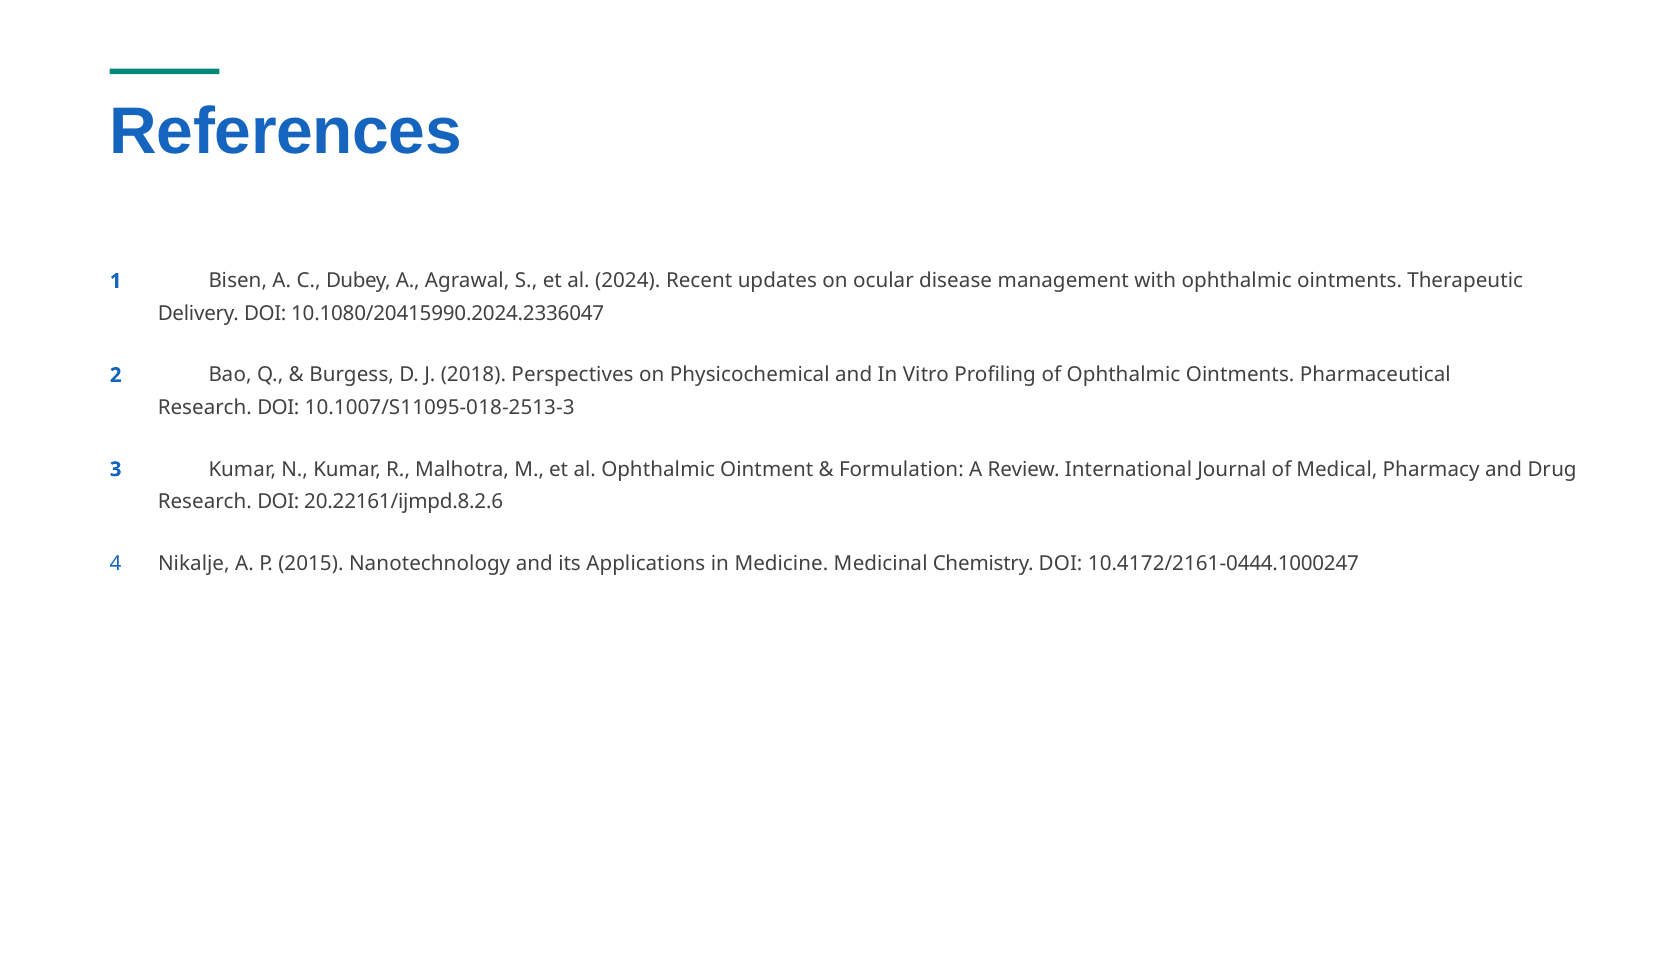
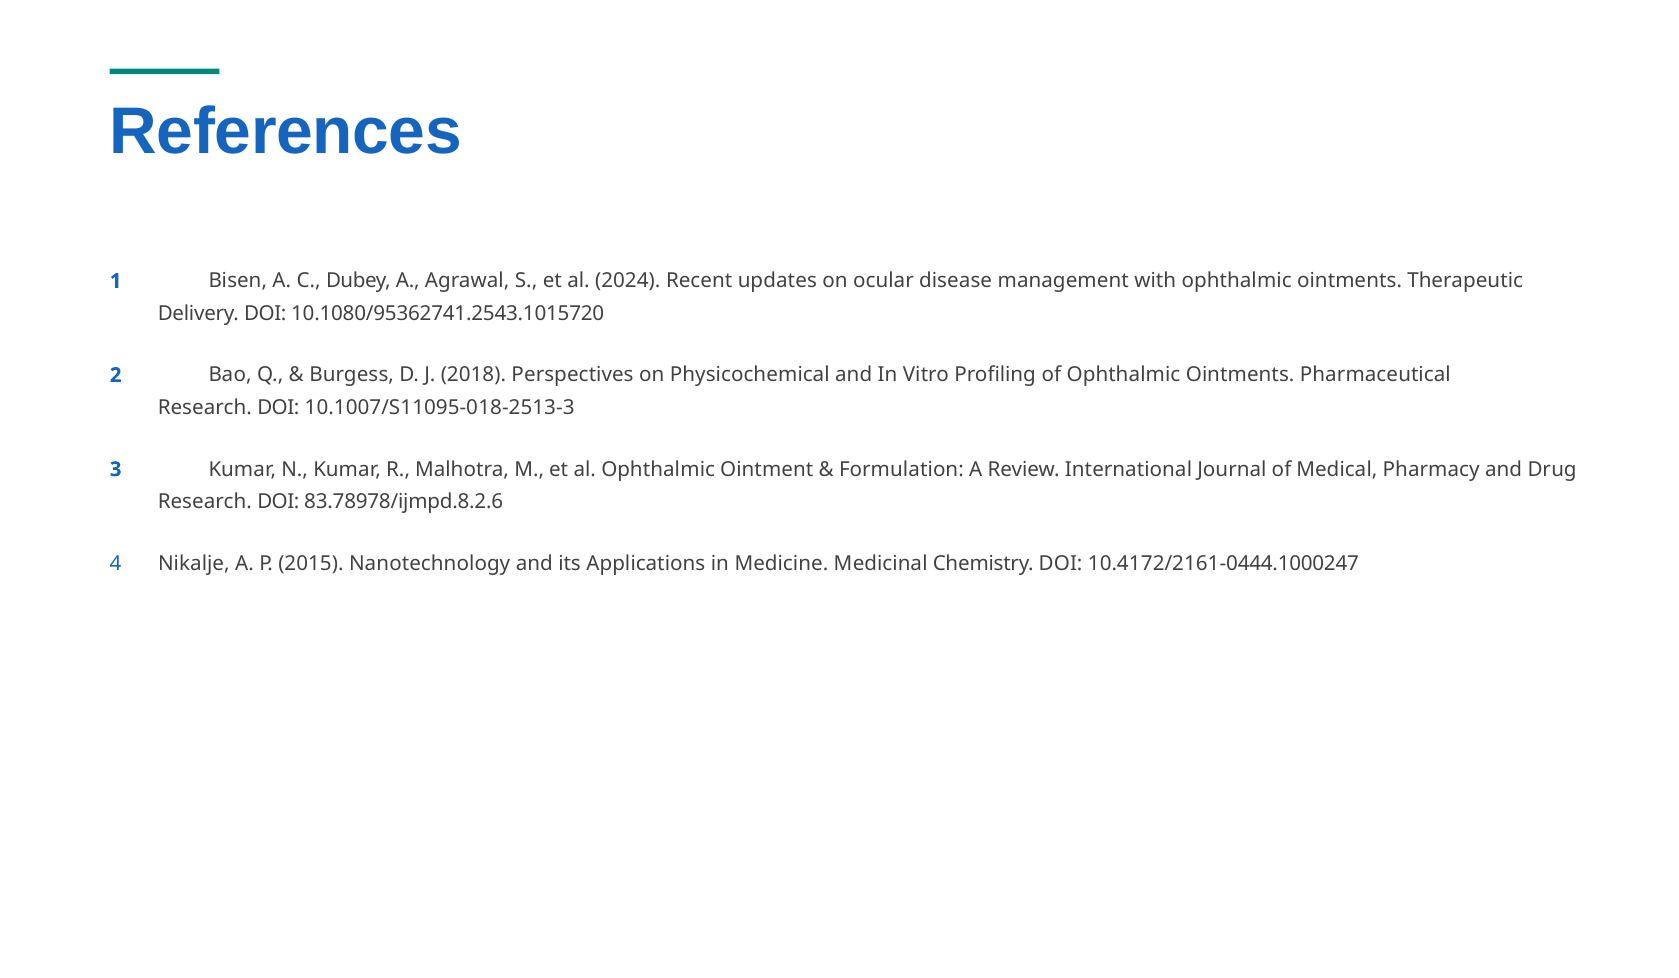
10.1080/20415990.2024.2336047: 10.1080/20415990.2024.2336047 -> 10.1080/95362741.2543.1015720 (448, 314)
20.22161/ijmpd.8.2.6: 20.22161/ijmpd.8.2.6 -> 83.78978/ijmpd.8.2.6 (404, 502)
